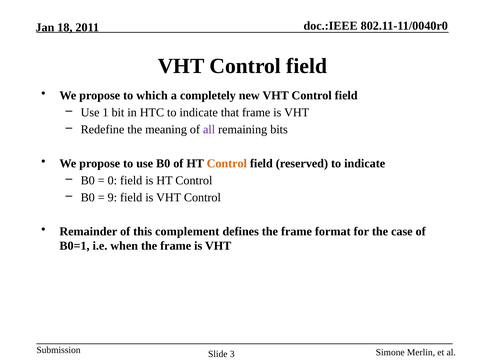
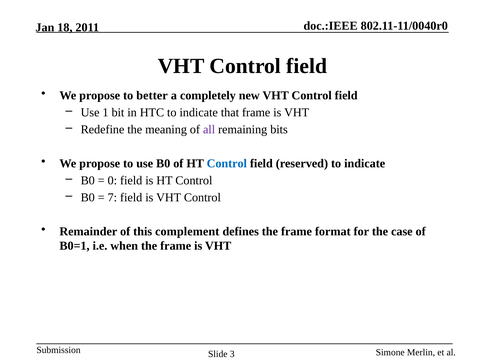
which: which -> better (152, 95)
Control colour: orange -> blue (227, 163)
9: 9 -> 7 (112, 197)
